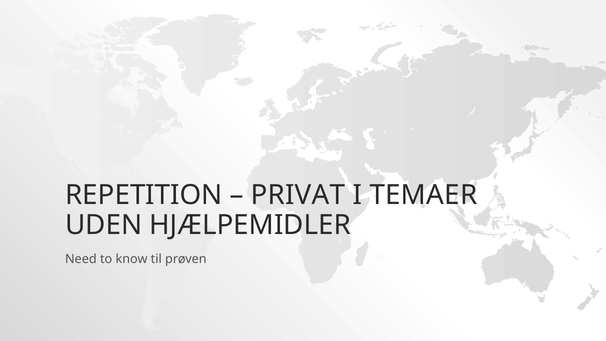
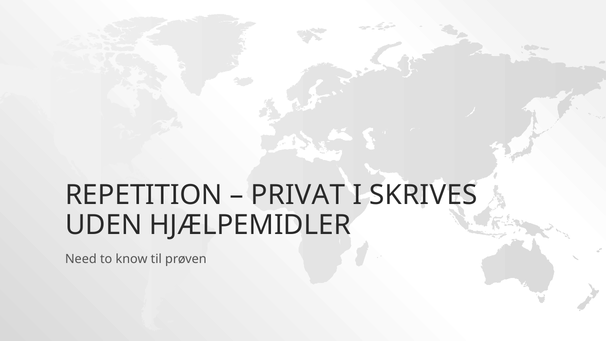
TEMAER: TEMAER -> SKRIVES (424, 195)
